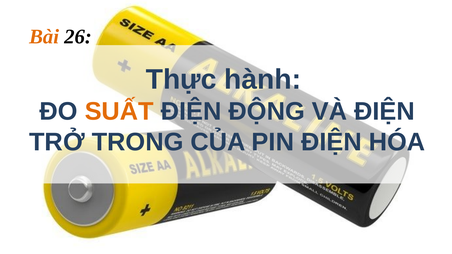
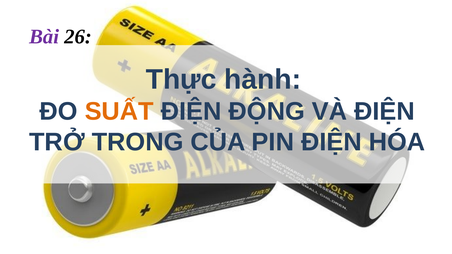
Bài colour: orange -> purple (44, 37)
